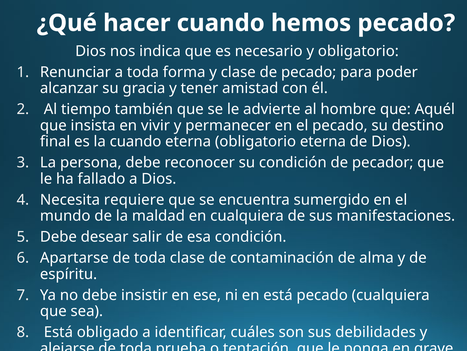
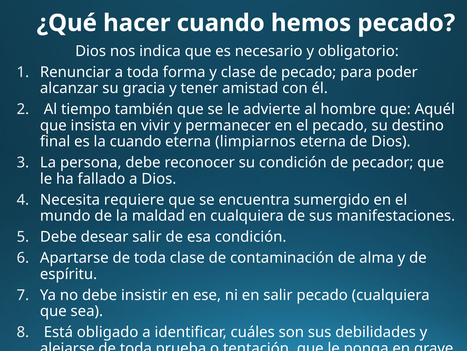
eterna obligatorio: obligatorio -> limpiarnos (255, 141)
en está: está -> salir (278, 295)
